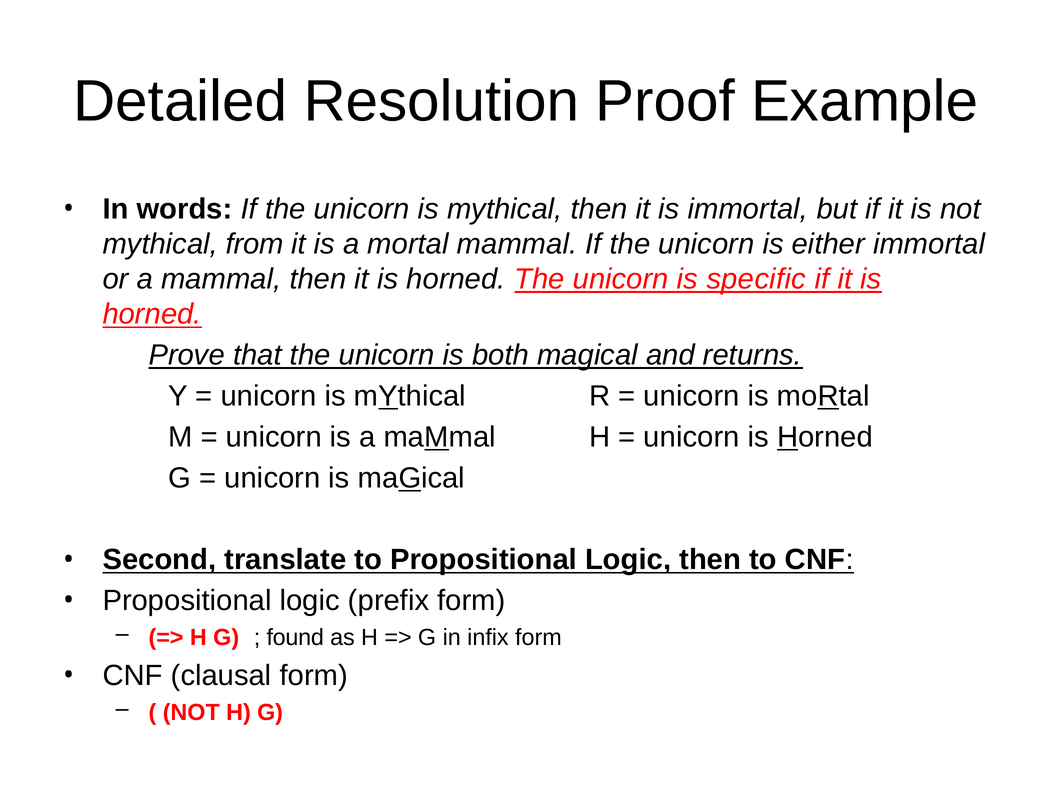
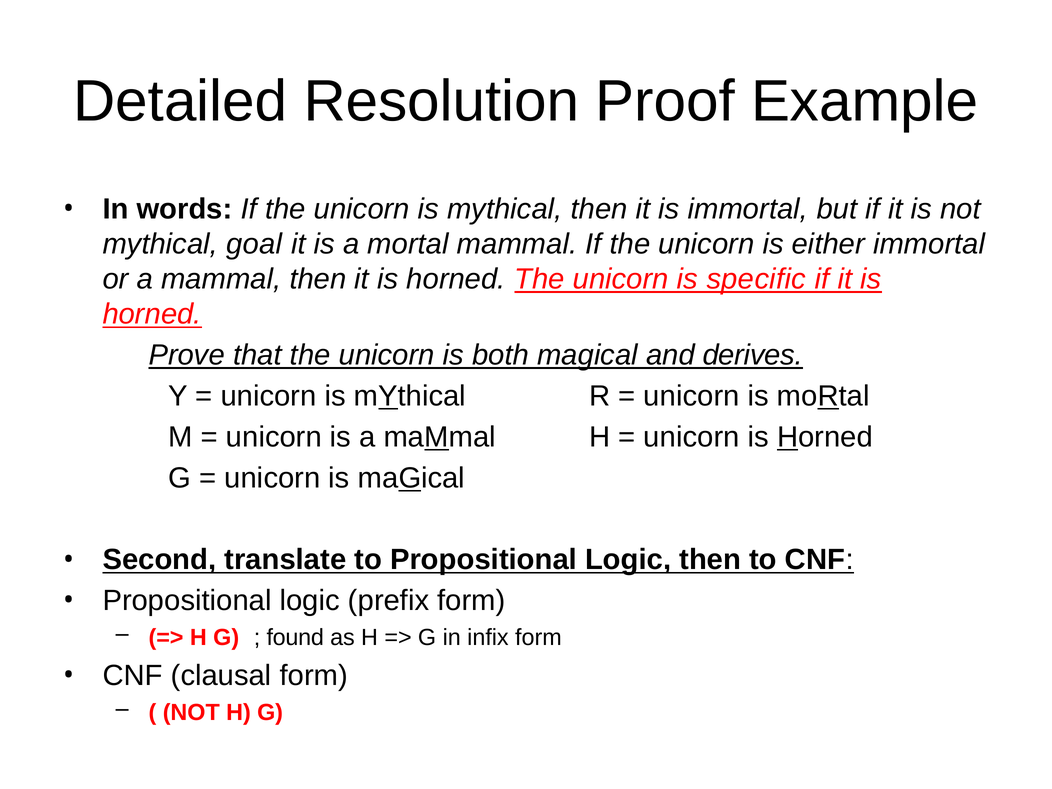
from: from -> goal (254, 244)
returns: returns -> derives (753, 355)
